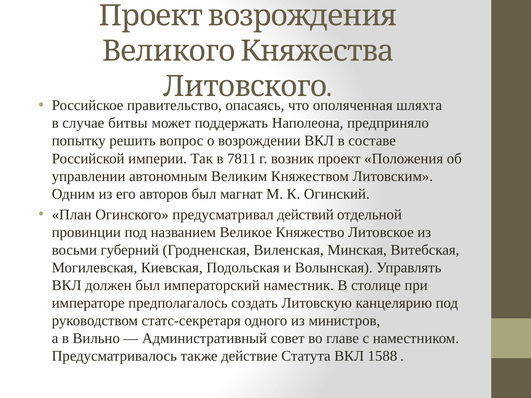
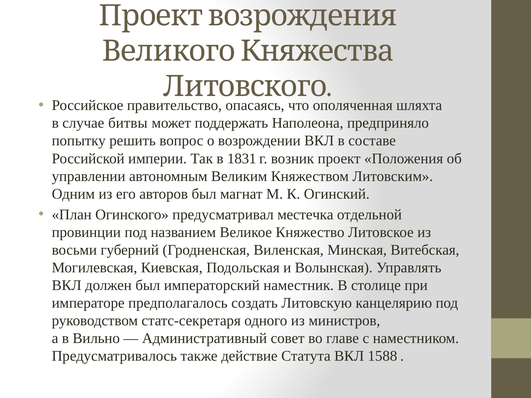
7811: 7811 -> 1831 (242, 159)
действий: действий -> местечка (305, 215)
